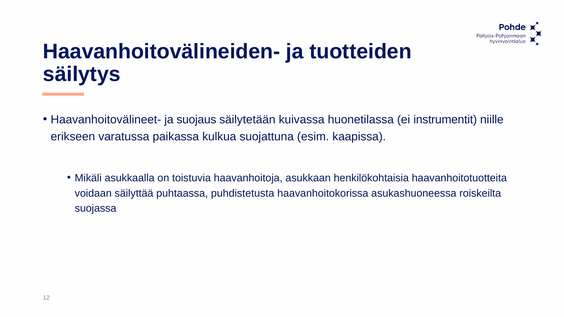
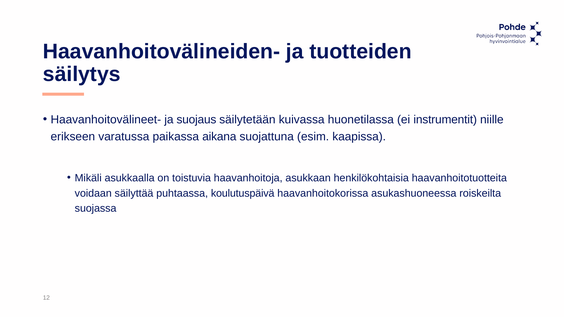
kulkua: kulkua -> aikana (219, 137)
puhdistetusta: puhdistetusta -> koulutuspäivä (243, 193)
